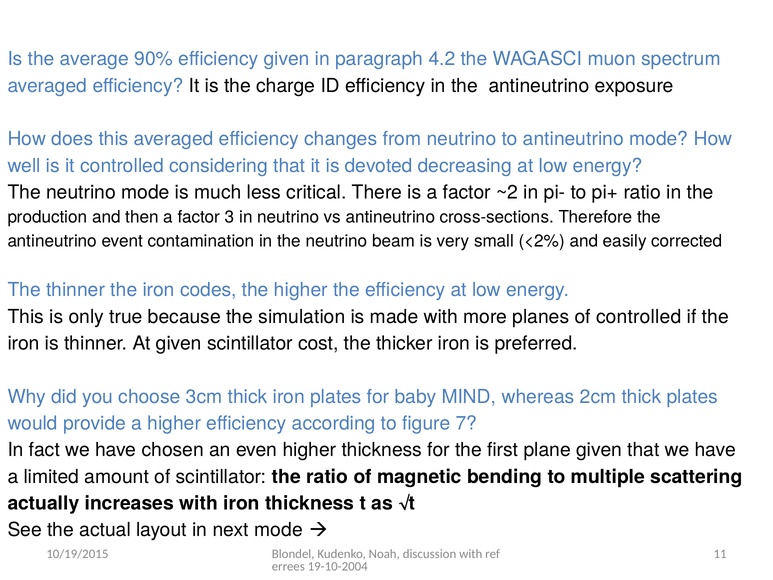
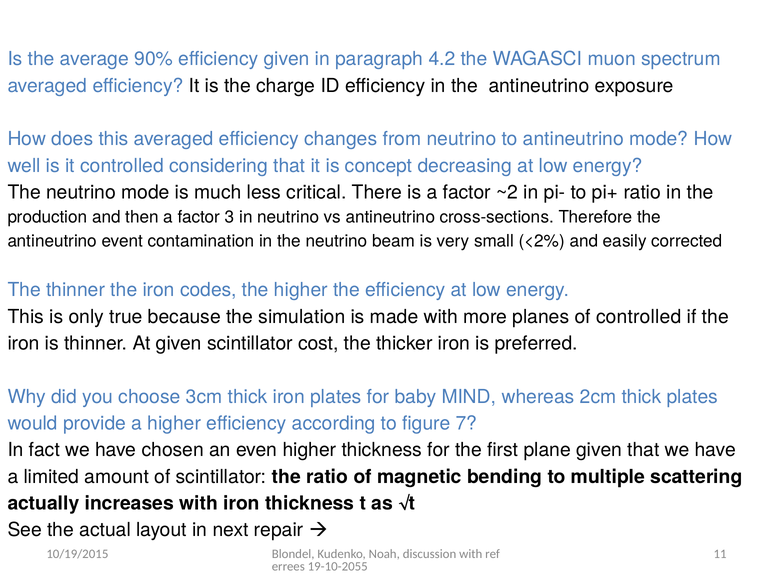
devoted: devoted -> concept (379, 166)
next mode: mode -> repair (279, 530)
19-10-2004: 19-10-2004 -> 19-10-2055 (338, 566)
